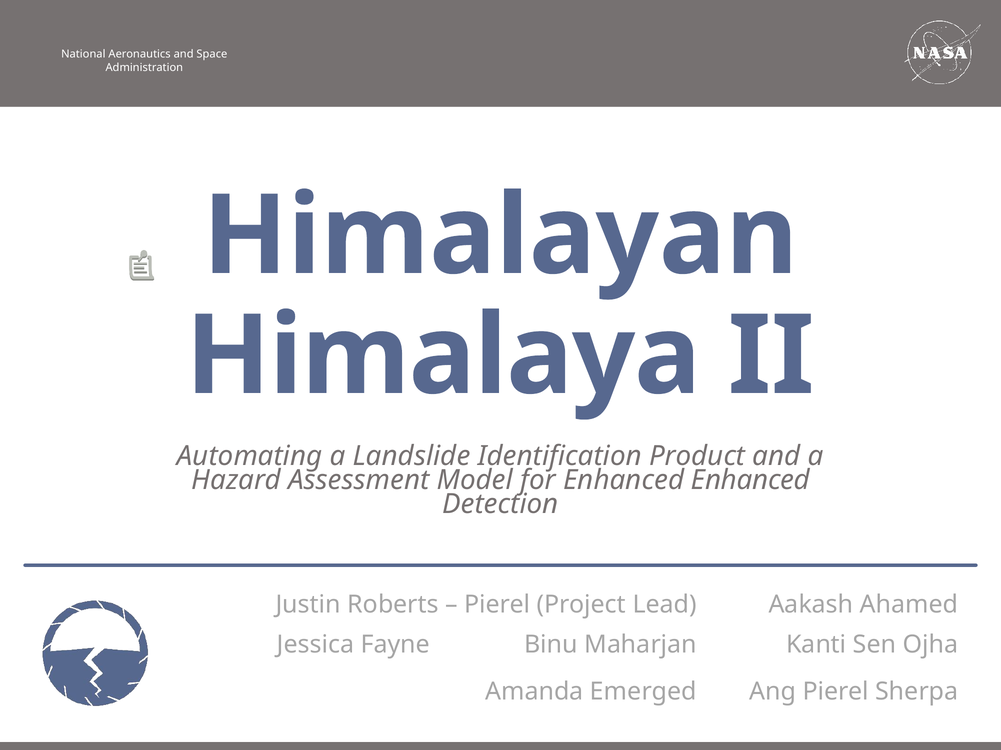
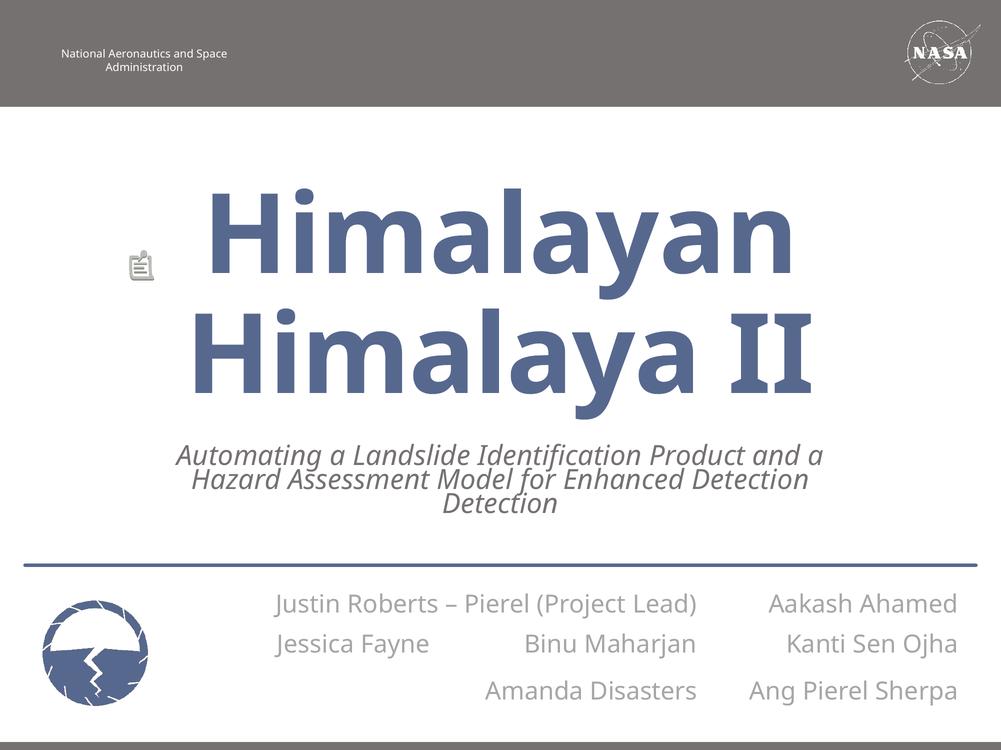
Enhanced Enhanced: Enhanced -> Detection (750, 481)
Emerged: Emerged -> Disasters (643, 692)
